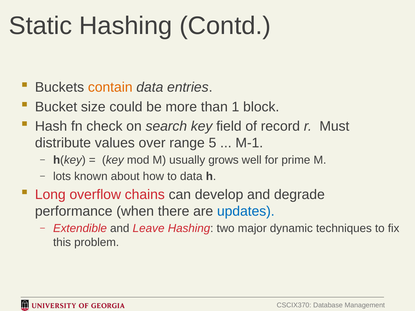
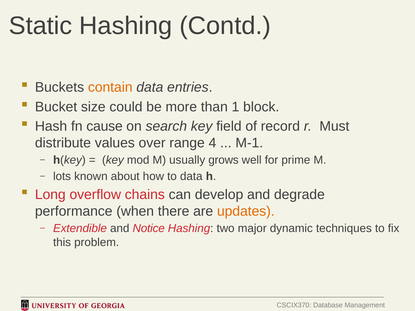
check: check -> cause (105, 126)
5: 5 -> 4 (212, 143)
updates colour: blue -> orange (246, 211)
Leave: Leave -> Notice (149, 229)
